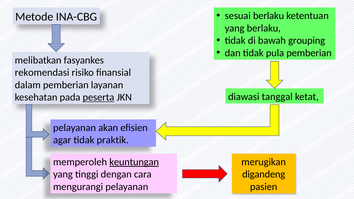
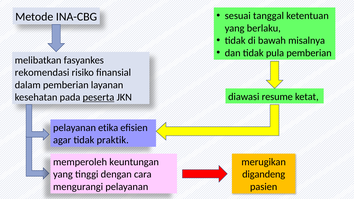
sesuai berlaku: berlaku -> tanggal (268, 16)
grouping: grouping -> misalnya (307, 41)
tanggal: tanggal -> resume (277, 97)
akan: akan -> etika (108, 128)
keuntungan underline: present -> none (134, 162)
